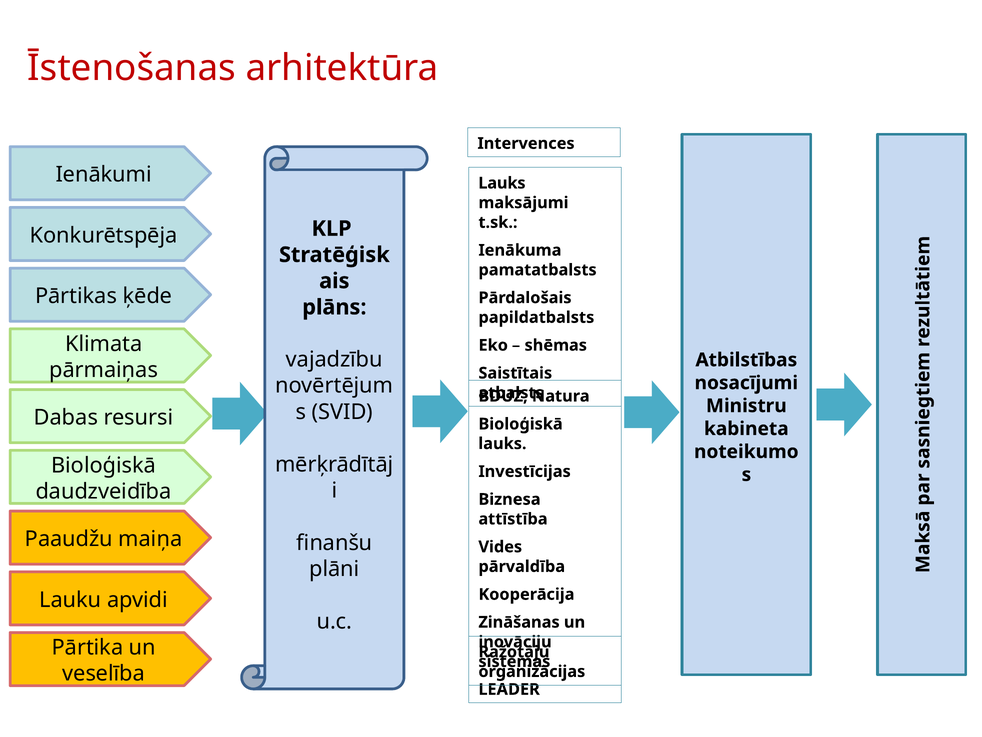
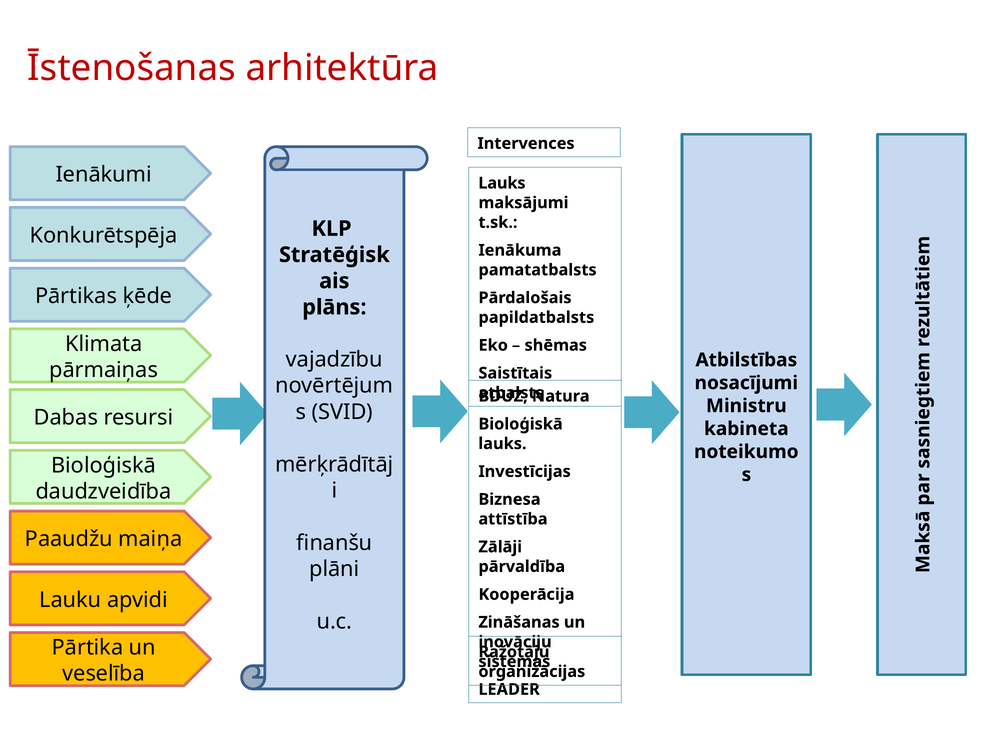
Vides: Vides -> Zālāji (500, 547)
